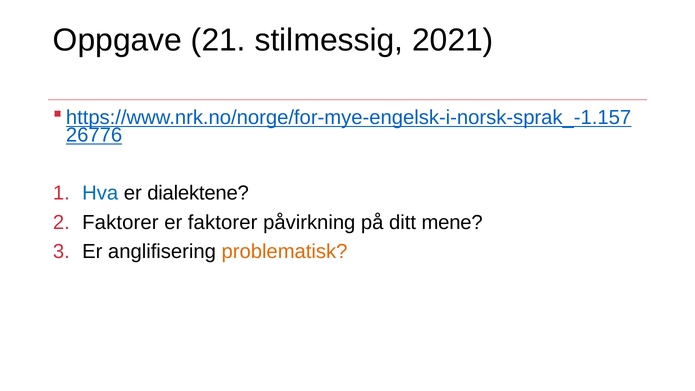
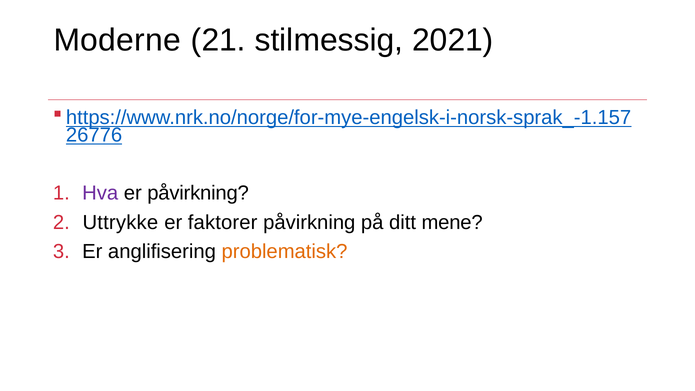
Oppgave: Oppgave -> Moderne (117, 40)
Hva colour: blue -> purple (100, 193)
er dialektene: dialektene -> påvirkning (198, 193)
Faktorer: Faktorer -> Uttrykke (120, 222)
